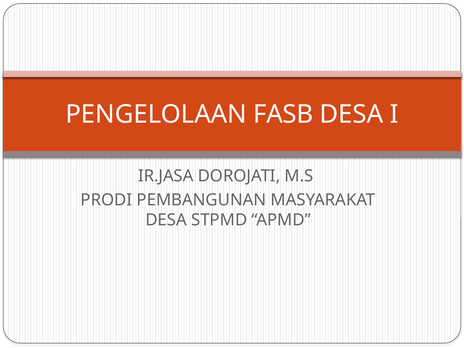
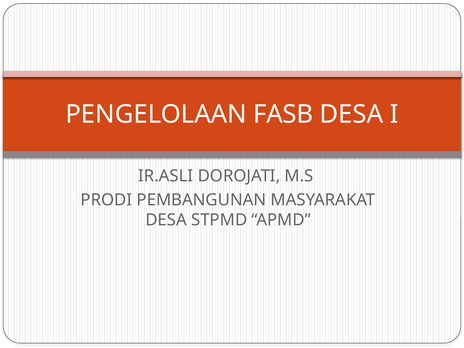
IR.JASA: IR.JASA -> IR.ASLI (166, 176)
